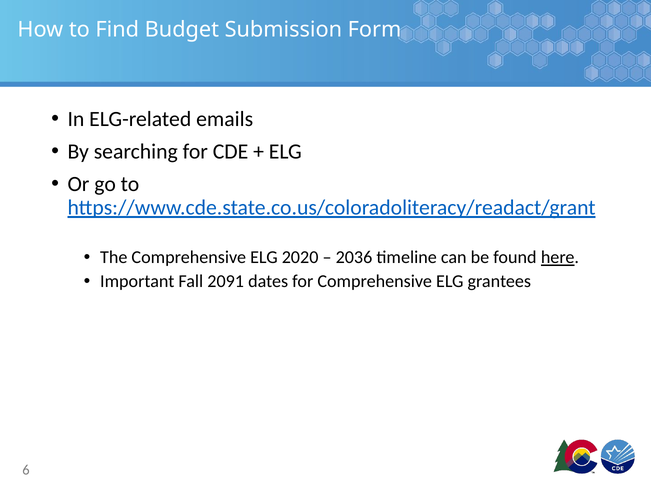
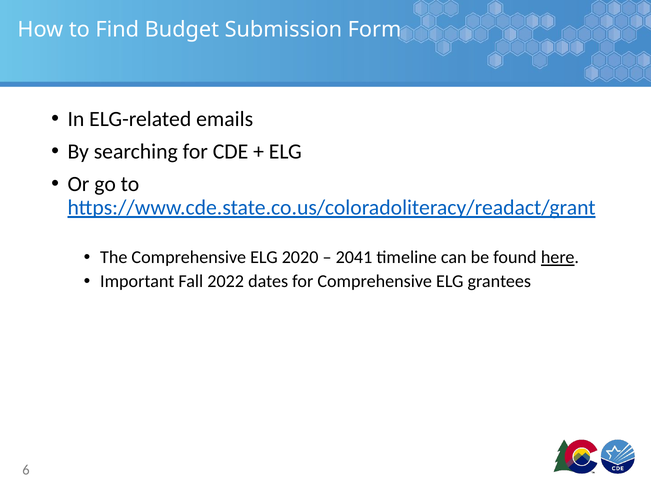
2036: 2036 -> 2041 (354, 258)
2091: 2091 -> 2022 (226, 282)
